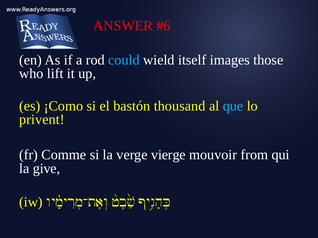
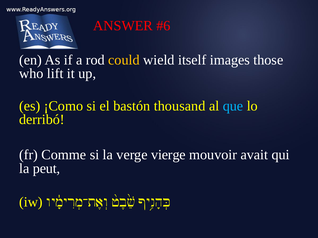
could colour: light blue -> yellow (124, 60)
privent: privent -> derribó (42, 120)
from: from -> avait (254, 155)
give: give -> peut (46, 169)
